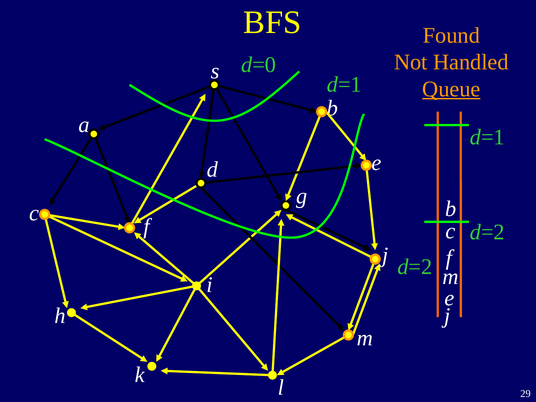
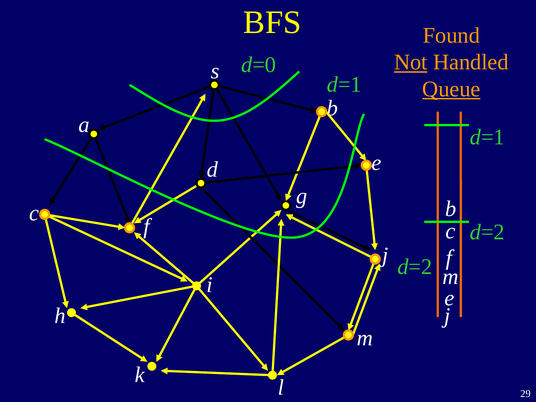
Not underline: none -> present (411, 62)
